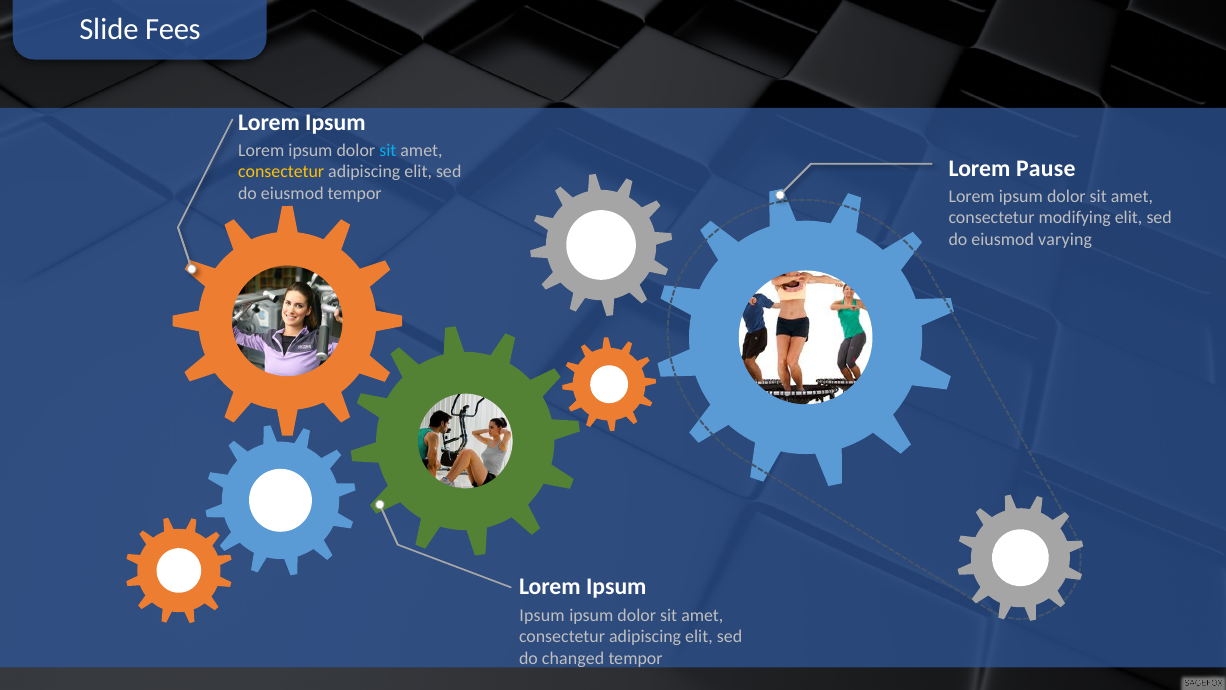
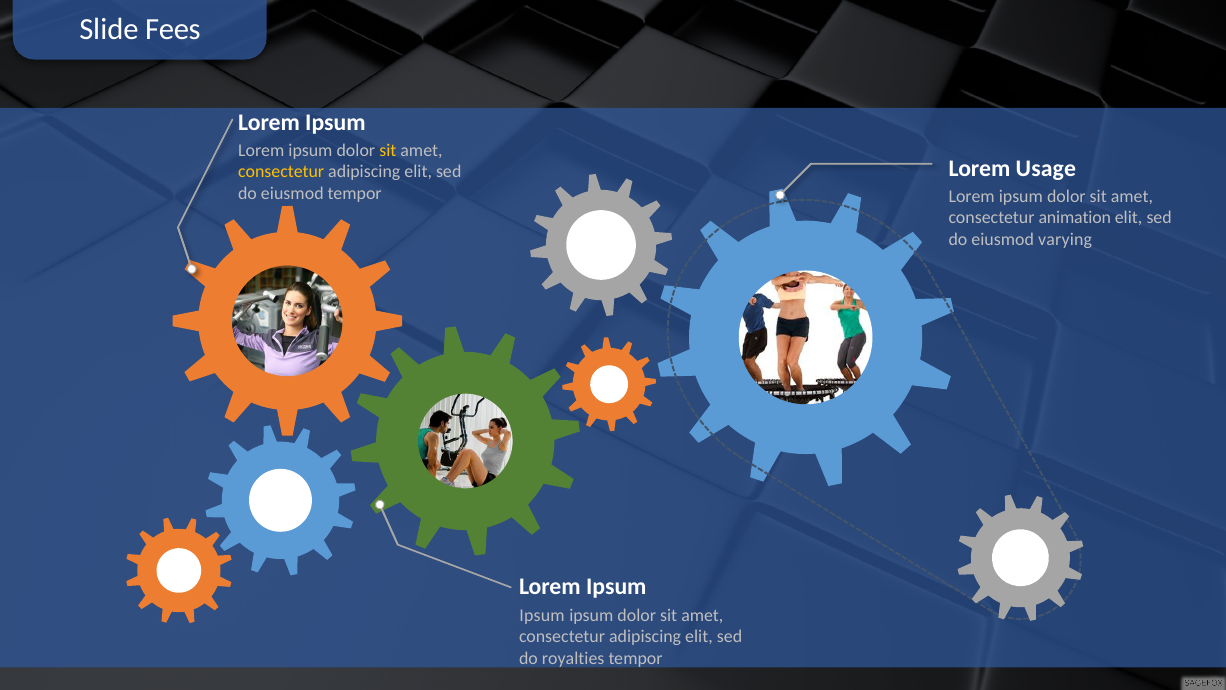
sit colour: light blue -> yellow (388, 151)
Pause: Pause -> Usage (1046, 168)
modifying: modifying -> animation (1075, 218)
changed: changed -> royalties (573, 658)
